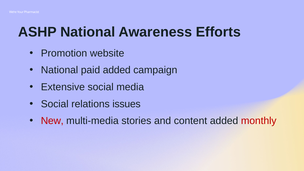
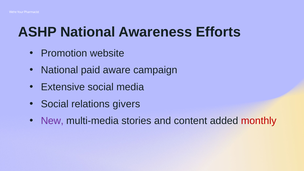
paid added: added -> aware (117, 70)
issues: issues -> givers (126, 104)
New colour: red -> purple (52, 121)
